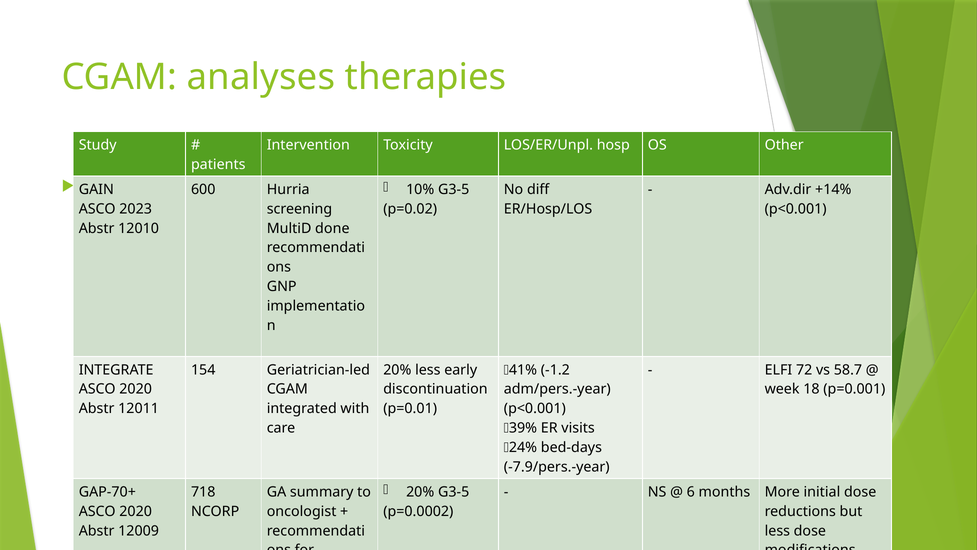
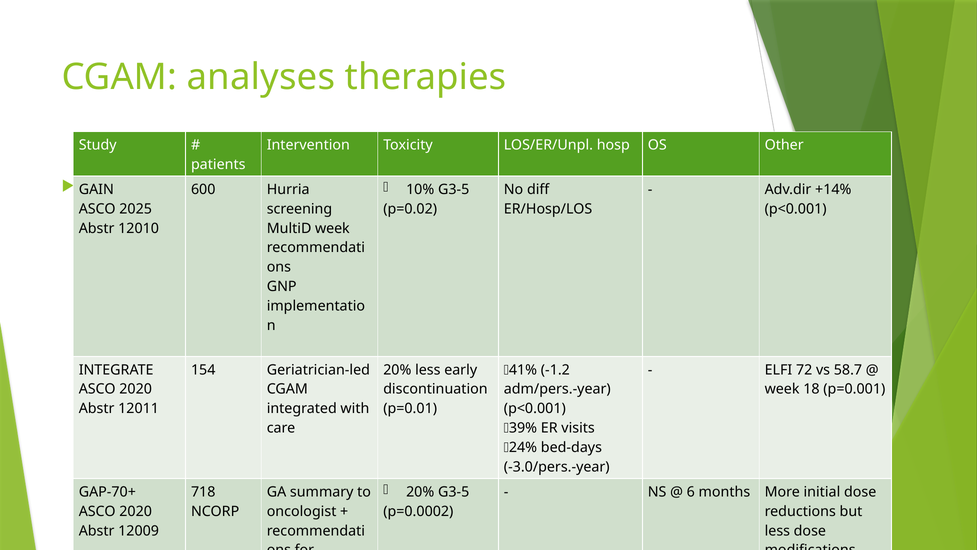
2023: 2023 -> 2025 (136, 209)
MultiD done: done -> week (332, 228)
-7.9/pers.-year: -7.9/pers.-year -> -3.0/pers.-year (557, 467)
